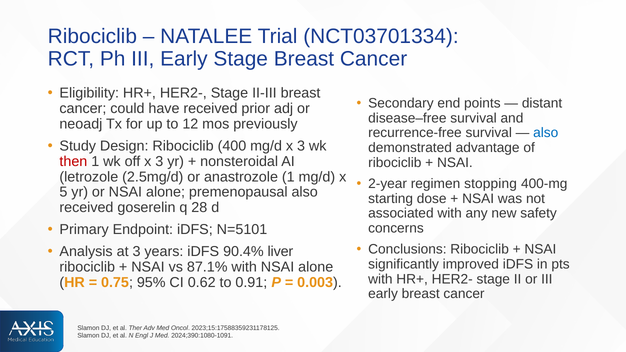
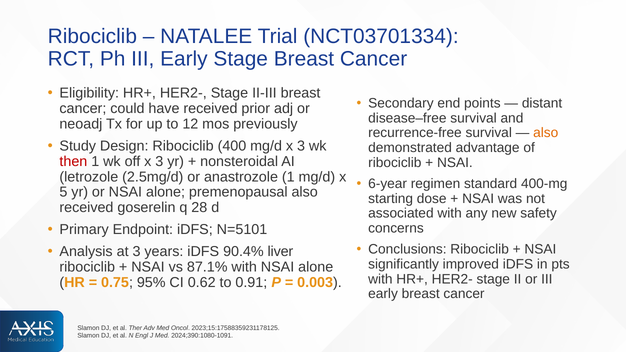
also colour: blue -> orange (546, 133)
2-year: 2-year -> 6-year (388, 184)
stopping: stopping -> standard (491, 184)
